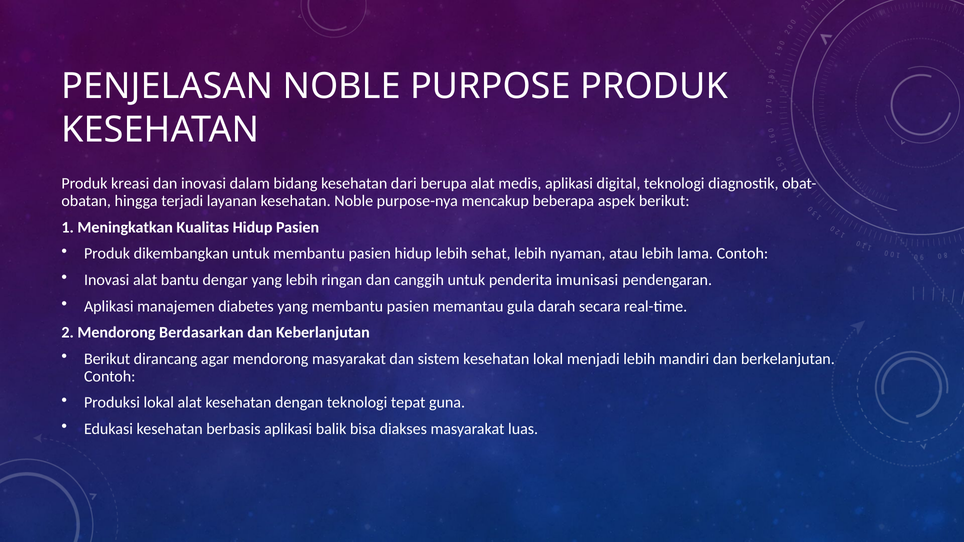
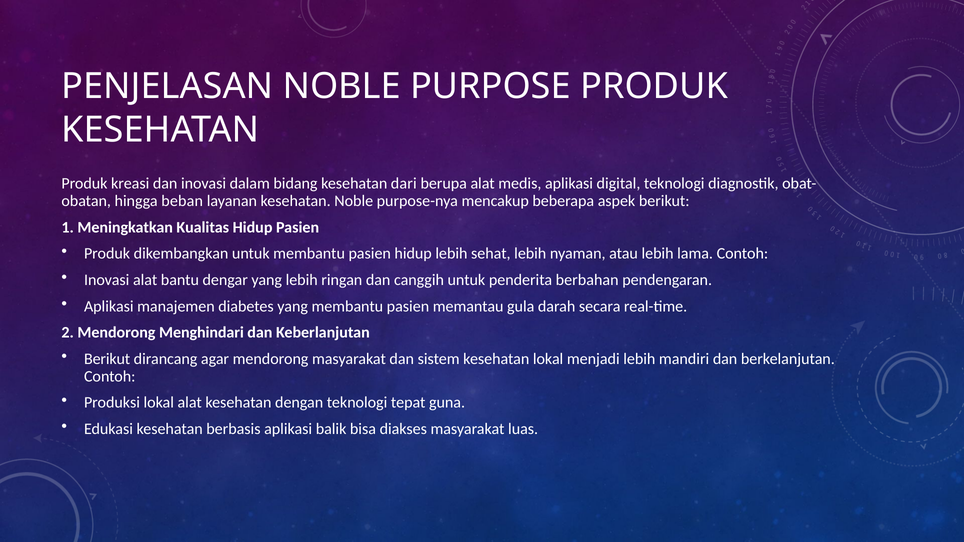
terjadi: terjadi -> beban (182, 201)
imunisasi: imunisasi -> berbahan (587, 280)
Berdasarkan: Berdasarkan -> Menghindari (201, 333)
